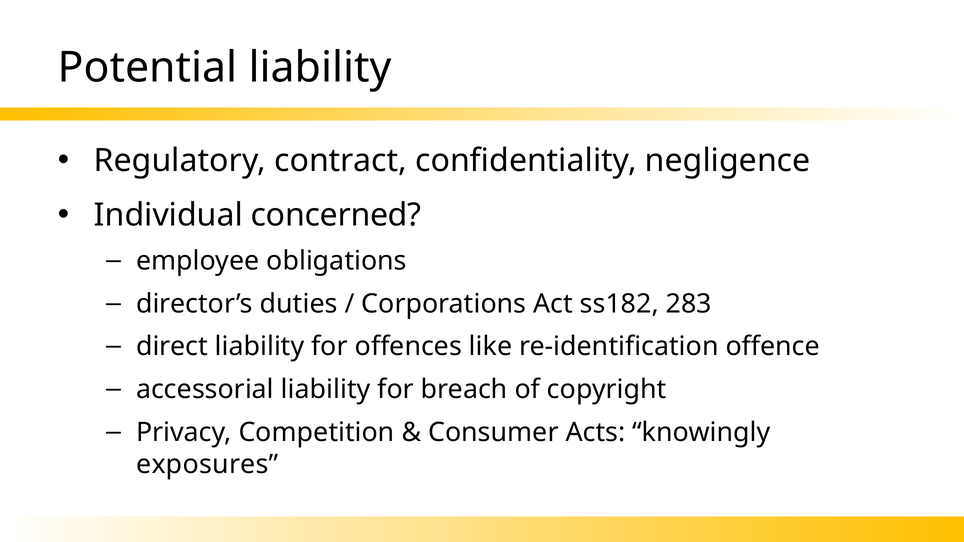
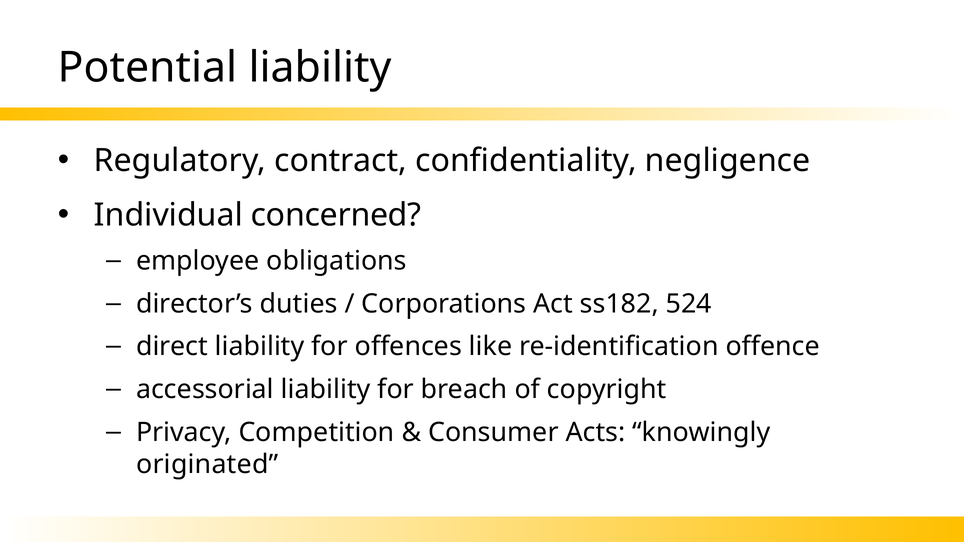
283: 283 -> 524 (689, 304)
exposures: exposures -> originated (207, 465)
